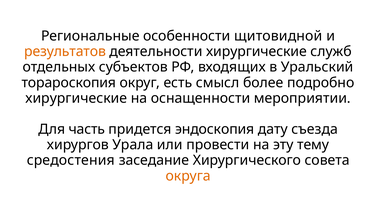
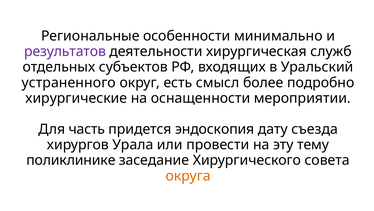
щитовидной: щитовидной -> минимально (278, 36)
результатов colour: orange -> purple (65, 51)
деятельности хирургические: хирургические -> хирургическая (256, 51)
торароскопия: торароскопия -> устраненного (69, 82)
средостения: средостения -> поликлинике (71, 160)
